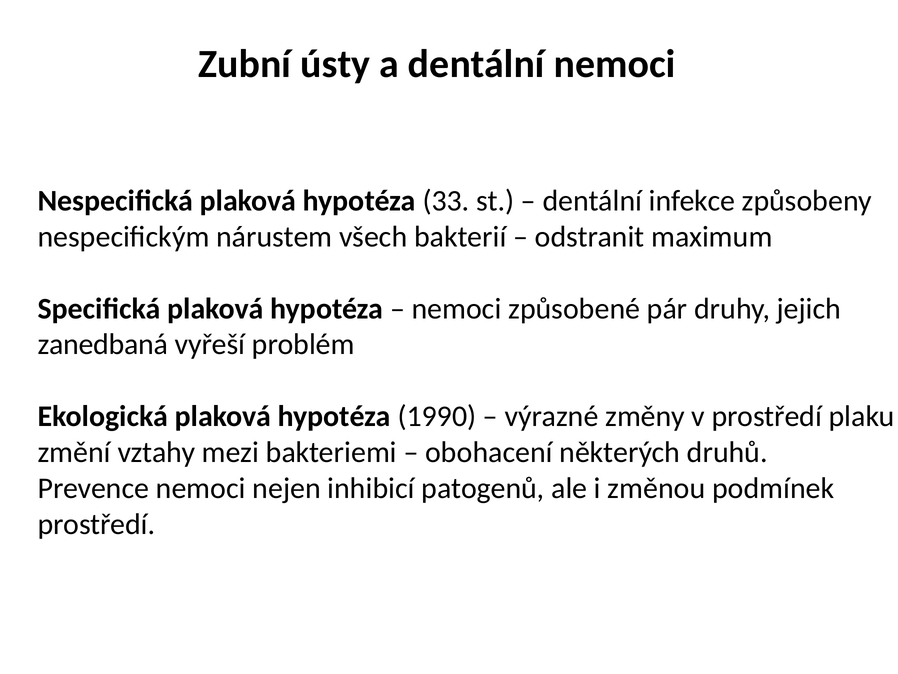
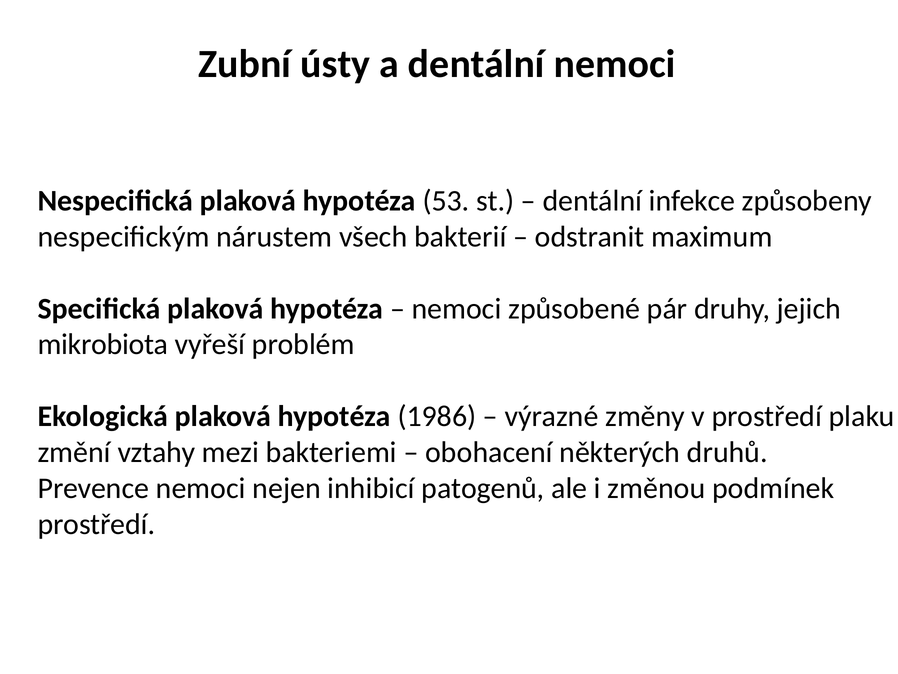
33: 33 -> 53 (446, 201)
zanedbaná: zanedbaná -> mikrobiota (103, 344)
1990: 1990 -> 1986 (437, 416)
